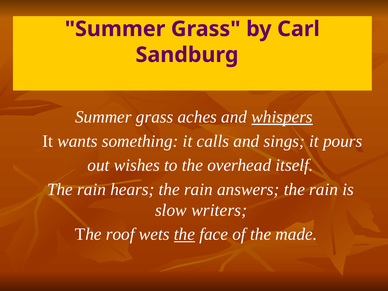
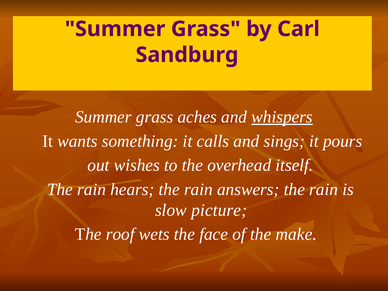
writers: writers -> picture (219, 210)
the underline: present -> none (184, 234)
made: made -> make (296, 234)
